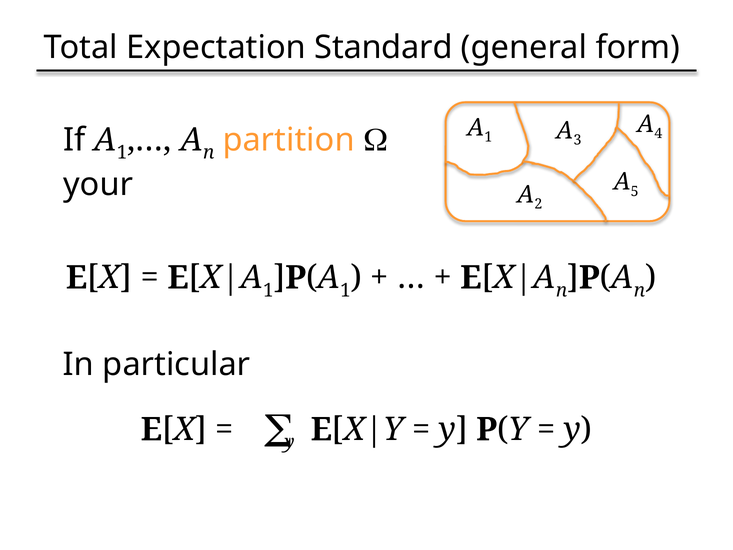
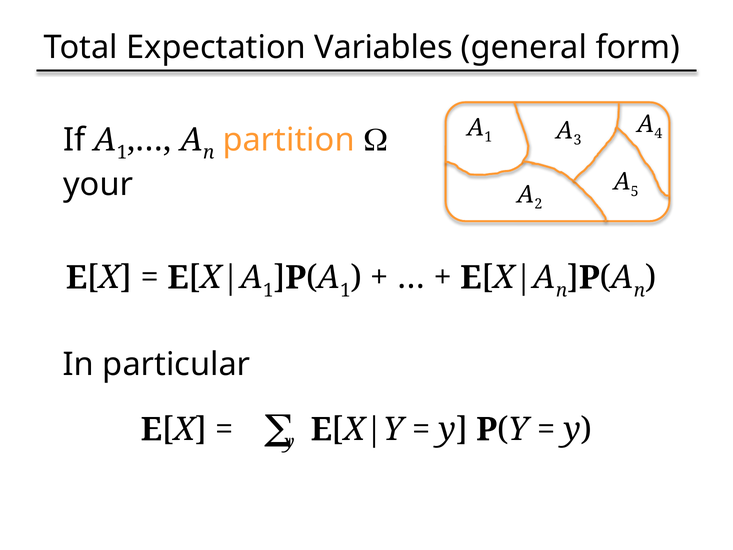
Standard: Standard -> Variables (383, 47)
